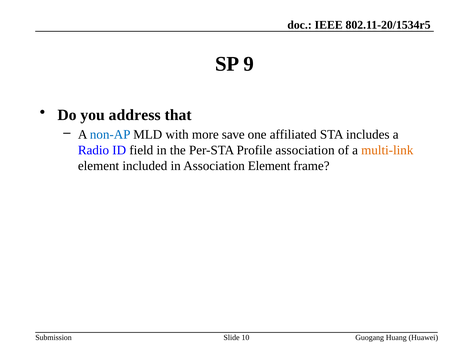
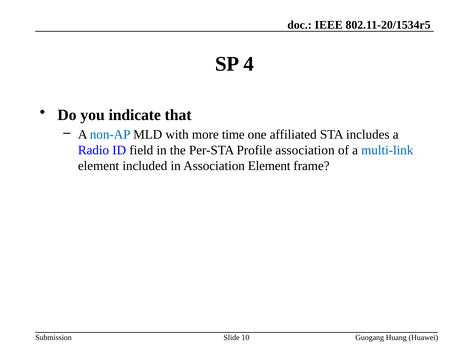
9: 9 -> 4 (249, 64)
address: address -> indicate (135, 115)
save: save -> time (233, 134)
multi-link colour: orange -> blue (387, 150)
